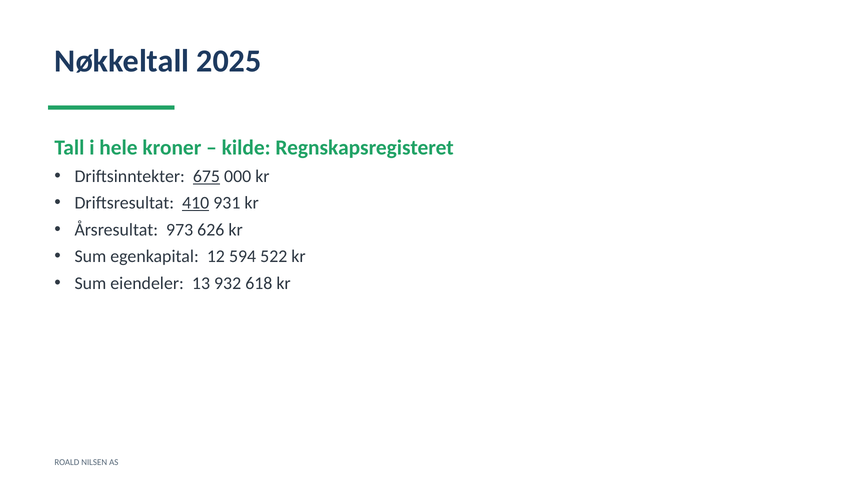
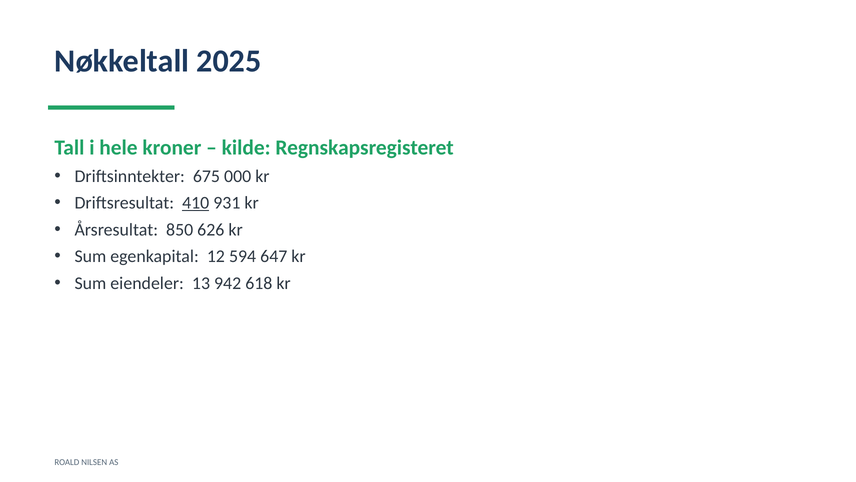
675 underline: present -> none (206, 176)
973: 973 -> 850 (180, 230)
522: 522 -> 647 (274, 256)
932: 932 -> 942 (228, 283)
